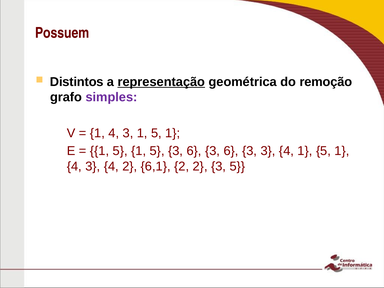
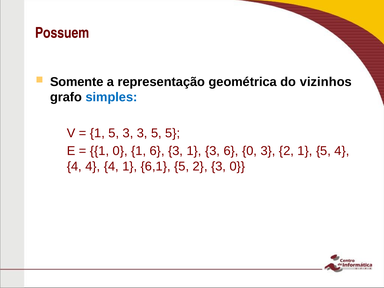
Distintos: Distintos -> Somente (77, 82)
representação underline: present -> none (161, 82)
remoção: remoção -> vizinhos (326, 82)
simples colour: purple -> blue (112, 97)
4: 4 -> 5 (114, 133)
3 1: 1 -> 3 (142, 133)
1: 1 -> 5 (173, 133)
5: 5 -> 0 (120, 151)
5: 5 -> 6 (157, 151)
6: 6 -> 1 (194, 151)
3: 3 -> 0 (250, 151)
4: 4 -> 2 (286, 151)
1: 1 -> 4 (342, 151)
3: 3 -> 4 (93, 166)
4 2: 2 -> 1 (130, 166)
6,1 2: 2 -> 5 (182, 166)
3 5: 5 -> 0 (237, 166)
